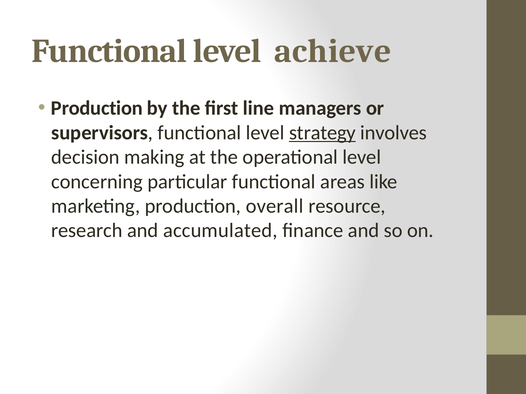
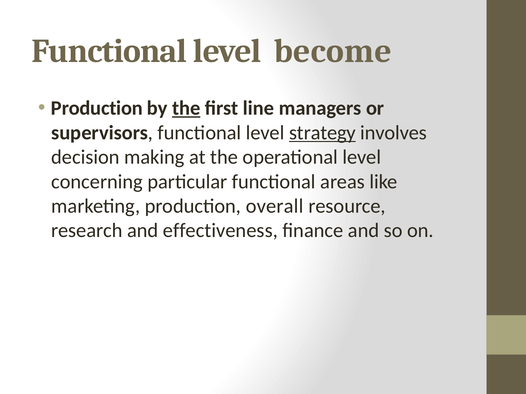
achieve: achieve -> become (333, 51)
the underline: none -> present (186, 108)
accumulated: accumulated -> effectiveness (220, 231)
